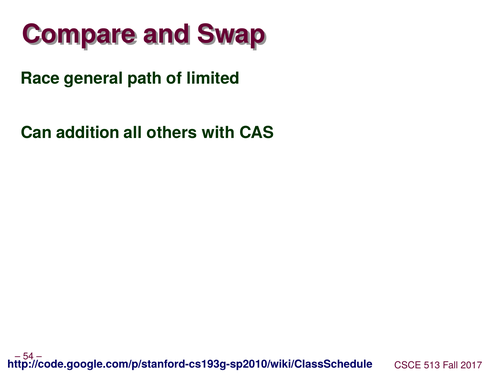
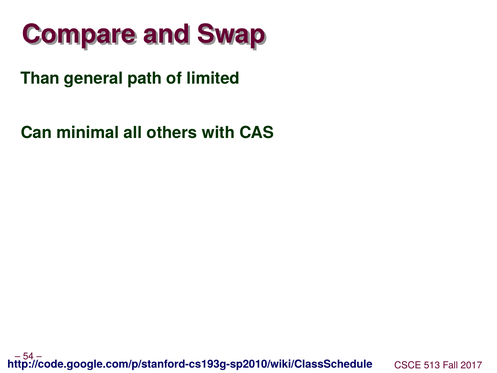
Race: Race -> Than (40, 78)
addition: addition -> minimal (88, 133)
